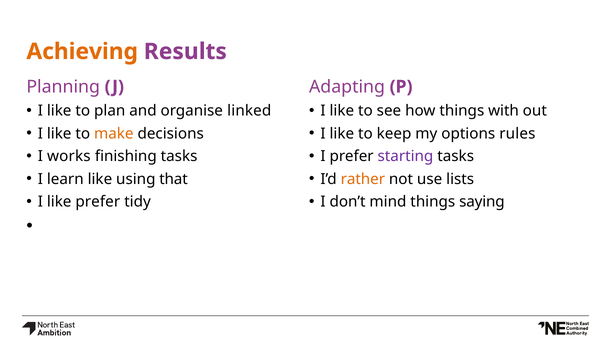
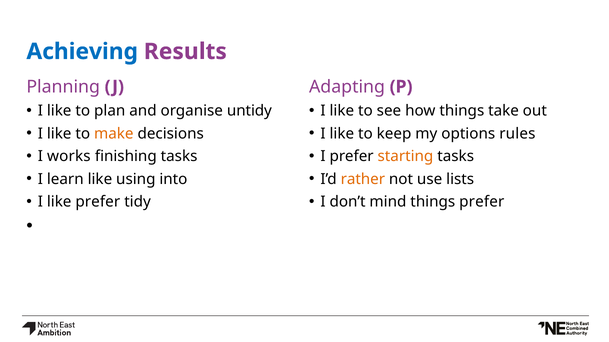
Achieving colour: orange -> blue (82, 52)
linked: linked -> untidy (249, 111)
with: with -> take (504, 111)
starting colour: purple -> orange (405, 157)
that: that -> into (173, 179)
things saying: saying -> prefer (482, 202)
